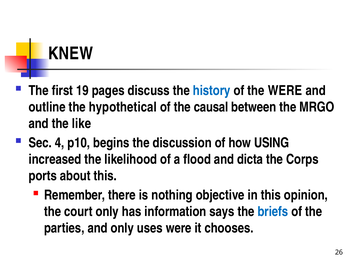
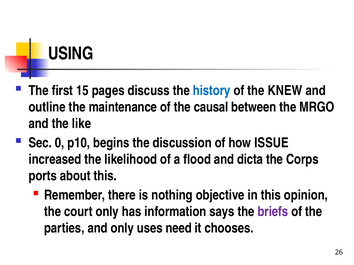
KNEW: KNEW -> USING (71, 54)
19: 19 -> 15 (82, 91)
the WERE: WERE -> KNEW (285, 91)
hypothetical: hypothetical -> maintenance (123, 107)
4: 4 -> 0 (60, 143)
USING: USING -> ISSUE (272, 143)
briefs colour: blue -> purple (273, 212)
uses were: were -> need (179, 228)
